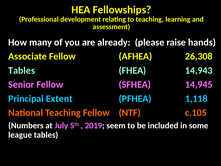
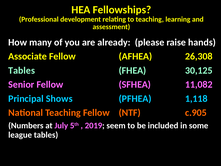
14,943: 14,943 -> 30,125 (199, 70)
14,945: 14,945 -> 11,082 (199, 84)
Extent: Extent -> Shows (59, 98)
c.105: c.105 -> c.905 (196, 112)
